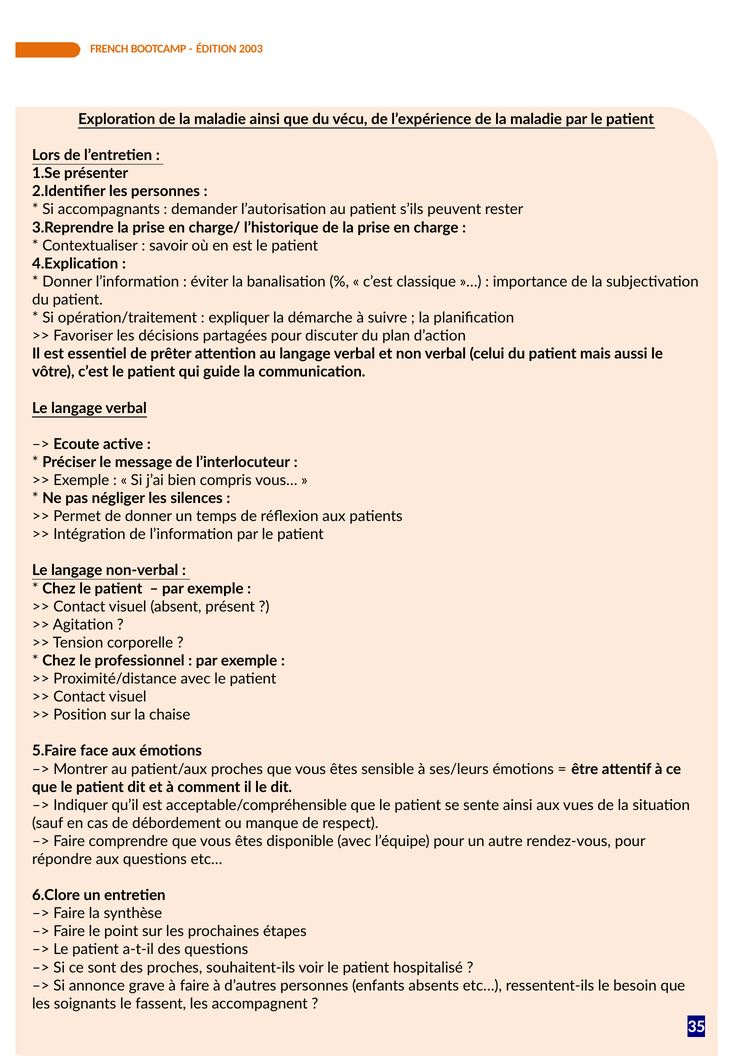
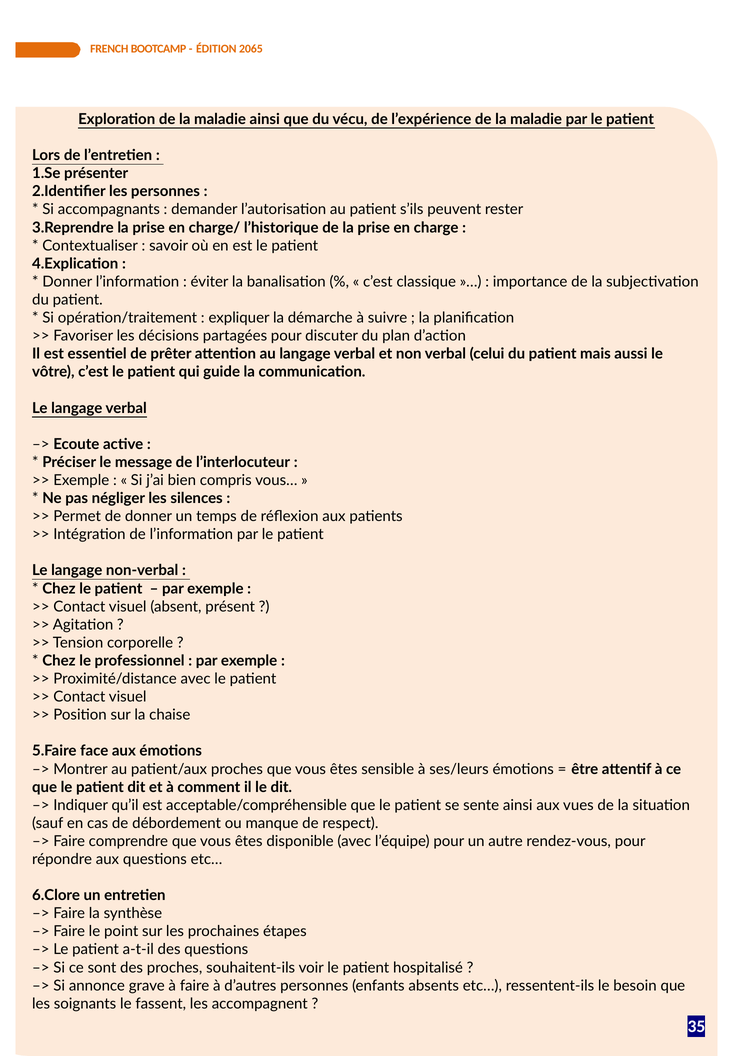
2003: 2003 -> 2065 (251, 49)
